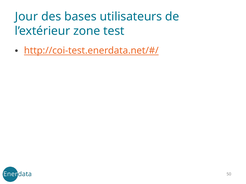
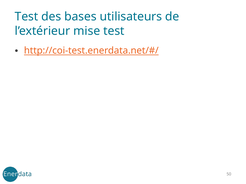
Jour: Jour -> Test (26, 17)
zone: zone -> mise (87, 31)
